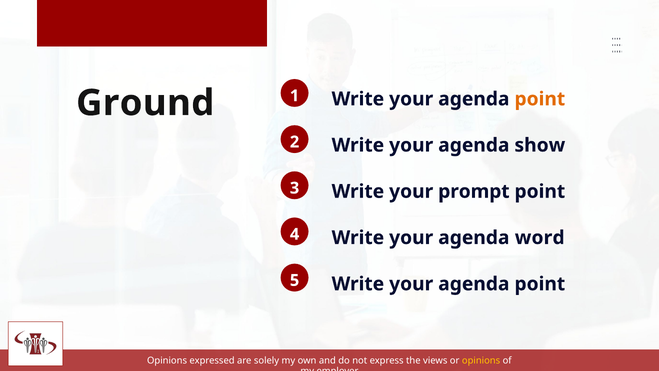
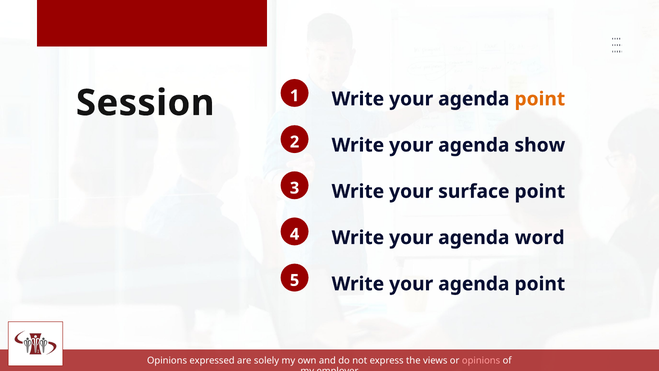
Ground: Ground -> Session (145, 103)
prompt: prompt -> surface (474, 191)
opinions colour: yellow -> pink (481, 360)
